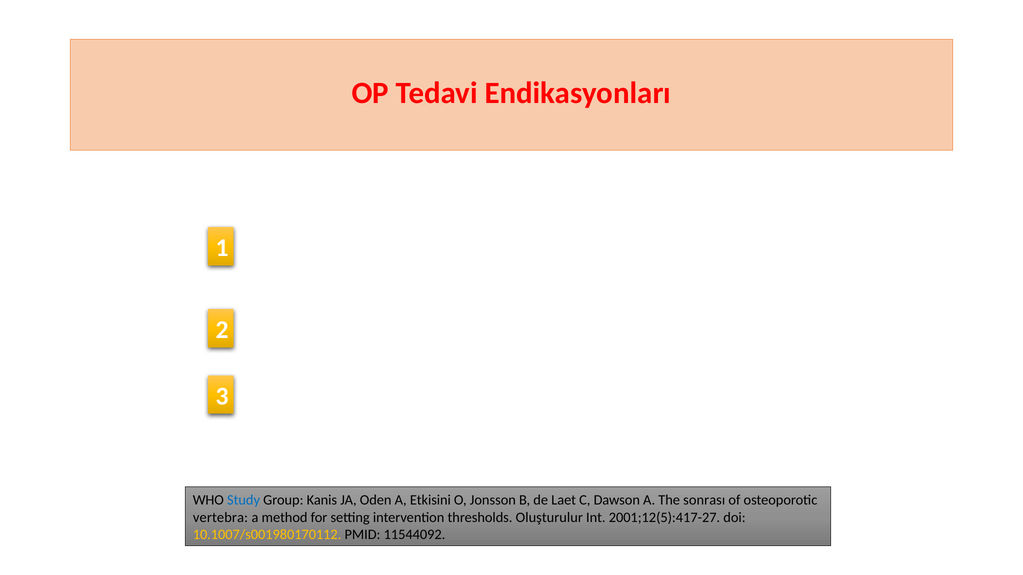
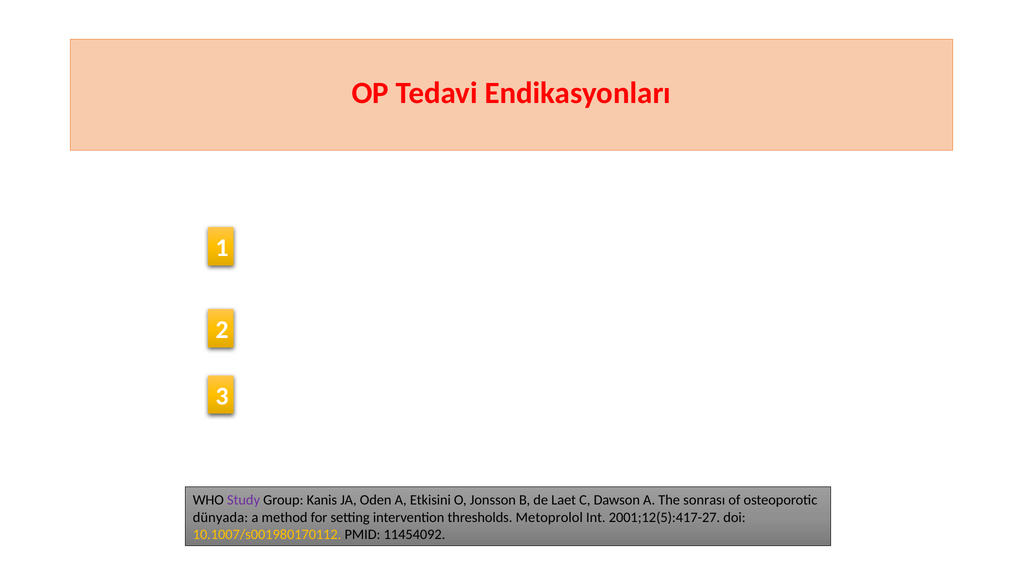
Study colour: blue -> purple (244, 501)
vertebra: vertebra -> dünyada (220, 518)
Oluşturulur: Oluşturulur -> Metoprolol (549, 518)
11544092: 11544092 -> 11454092 (414, 535)
